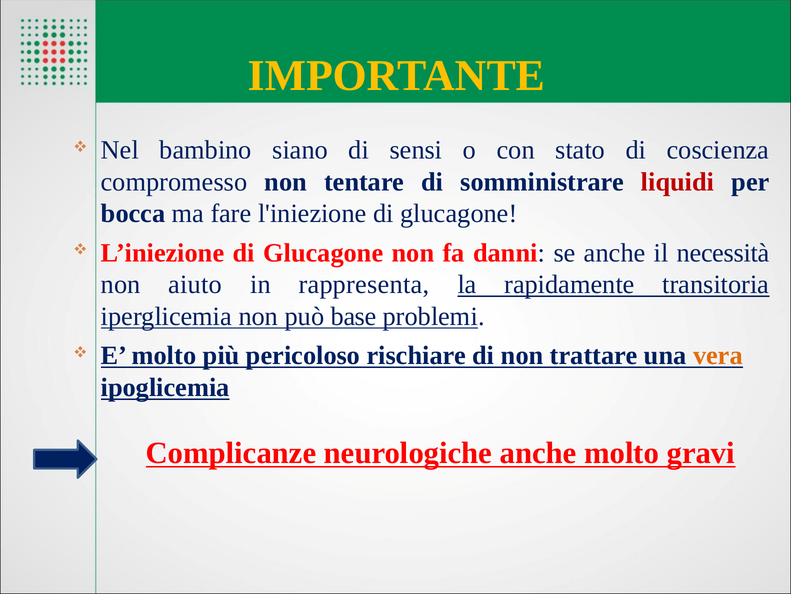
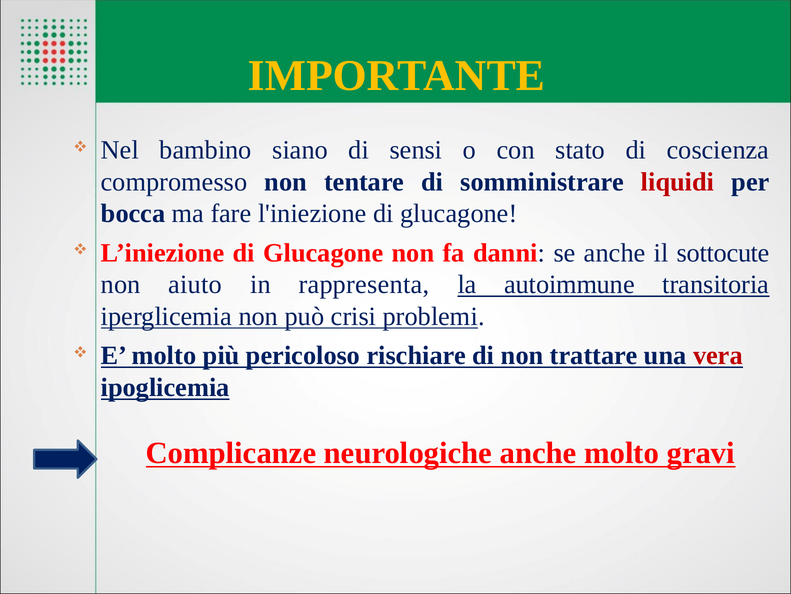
necessità: necessità -> sottocute (723, 253)
rapidamente: rapidamente -> autoimmune (569, 284)
base: base -> crisi (353, 316)
vera colour: orange -> red (718, 355)
